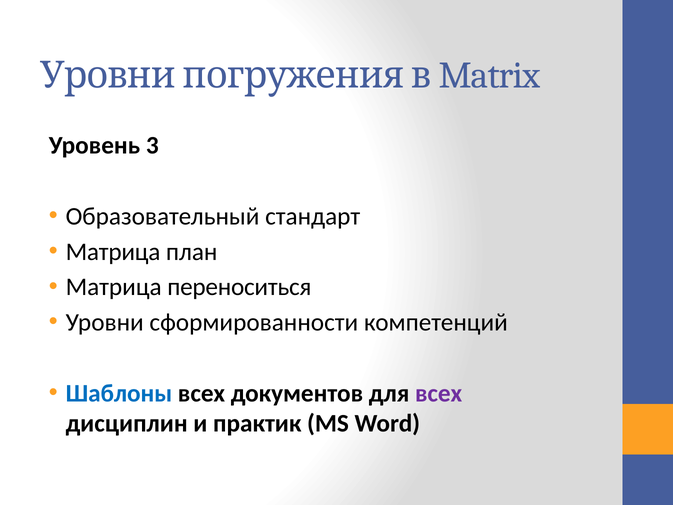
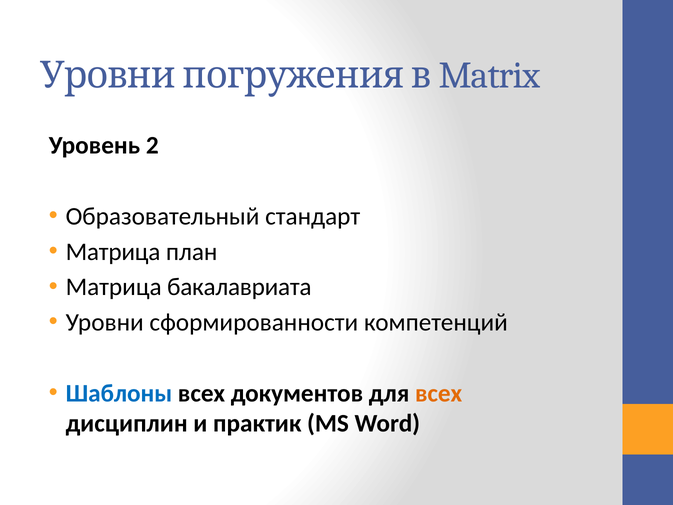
3: 3 -> 2 (152, 145)
переноситься: переноситься -> бакалавриата (239, 287)
всех colour: purple -> orange (439, 393)
